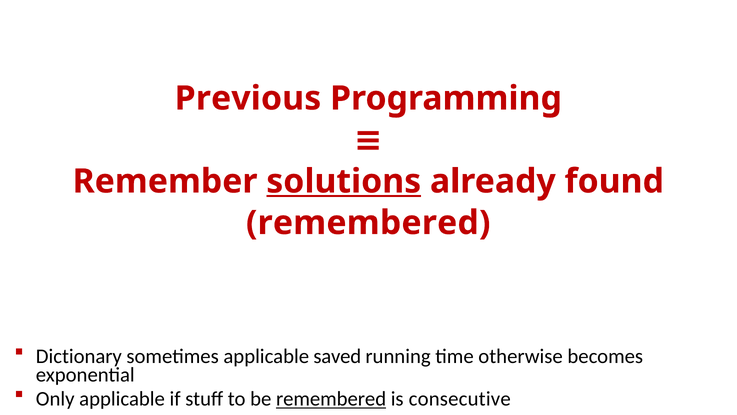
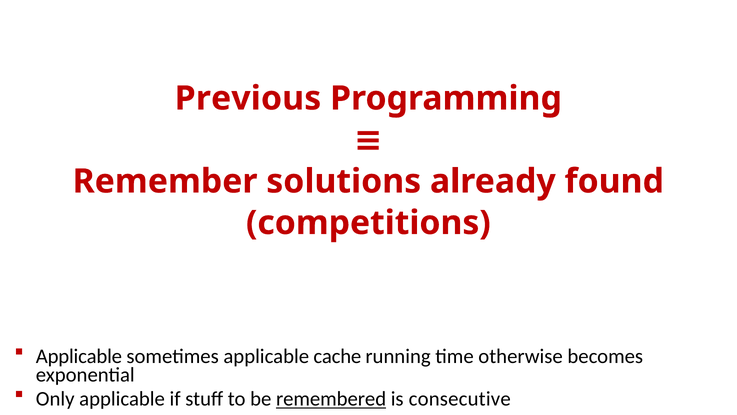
solutions underline: present -> none (344, 181)
remembered: remembered -> competitions (368, 223)
Dictionary: Dictionary -> Applicable (79, 356)
saved: saved -> cache (337, 356)
